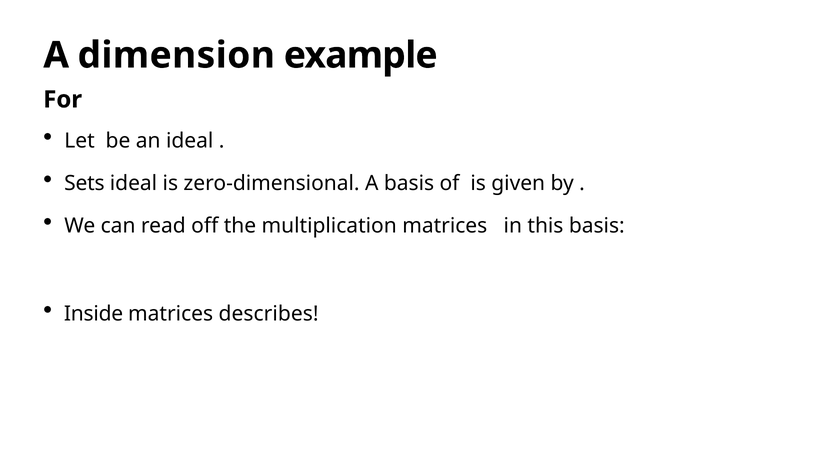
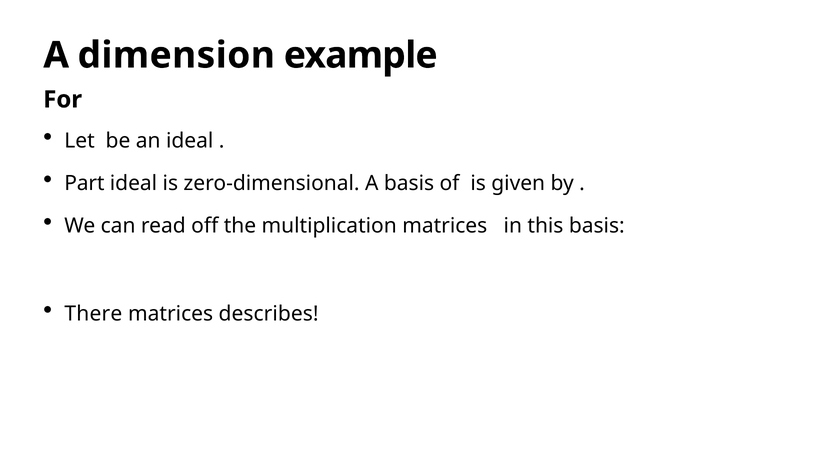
Sets: Sets -> Part (84, 183)
Inside: Inside -> There (93, 313)
